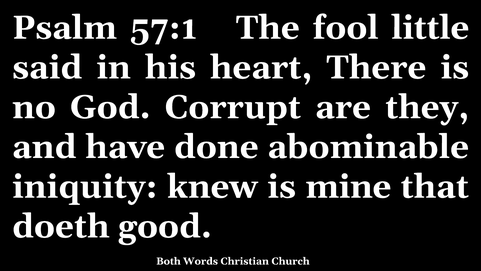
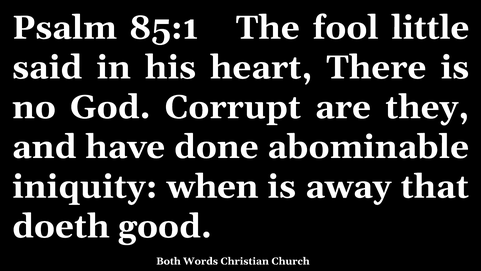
57:1: 57:1 -> 85:1 (164, 28)
knew: knew -> when (213, 186)
mine: mine -> away (348, 186)
